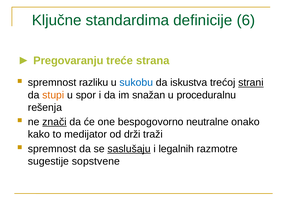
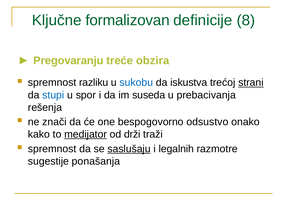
standardima: standardima -> formalizovan (128, 20)
6: 6 -> 8 (246, 20)
strana: strana -> obzira (153, 61)
stupi colour: orange -> blue (53, 95)
snažan: snažan -> suseda (149, 95)
proceduralnu: proceduralnu -> prebacivanja (206, 95)
znači underline: present -> none (54, 122)
neutralne: neutralne -> odsustvo (207, 122)
medijator underline: none -> present (86, 134)
sopstvene: sopstvene -> ponašanja (96, 161)
